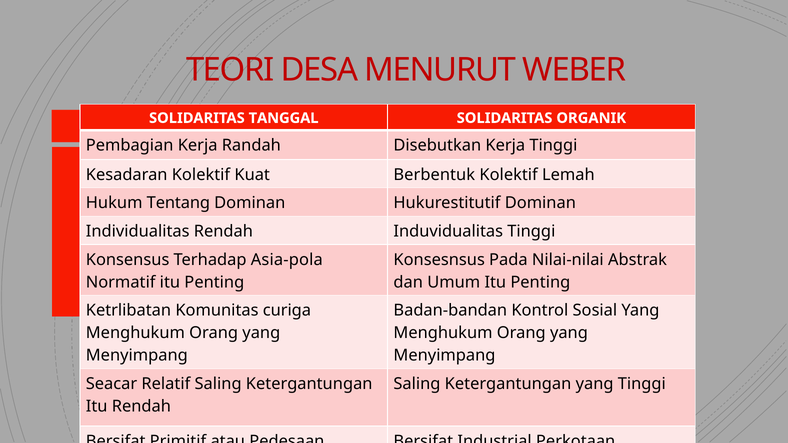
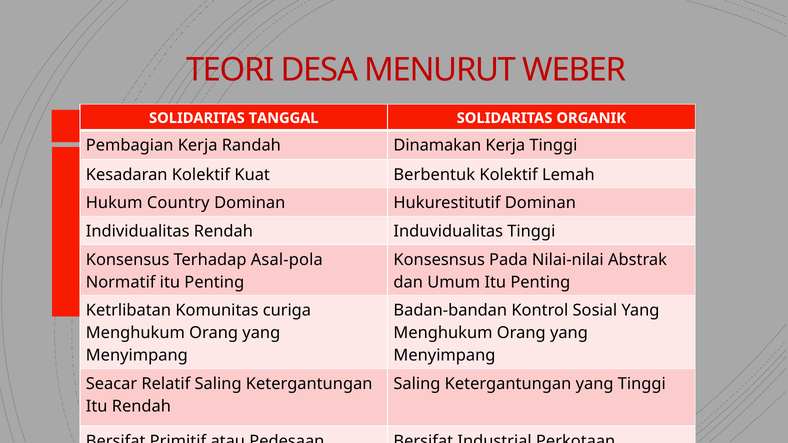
Disebutkan: Disebutkan -> Dinamakan (437, 145)
Tentang: Tentang -> Country (178, 203)
Asia-pola: Asia-pola -> Asal-pola (287, 260)
